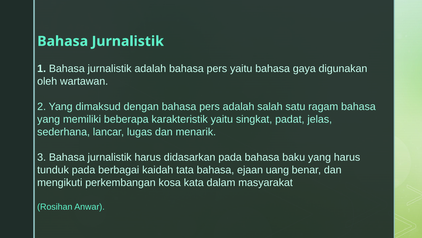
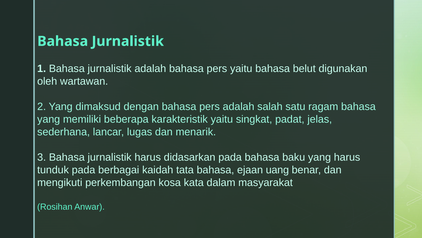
gaya: gaya -> belut (304, 68)
